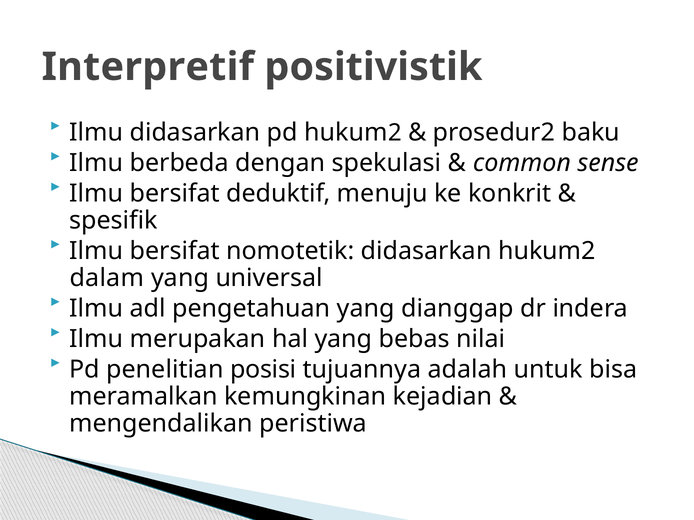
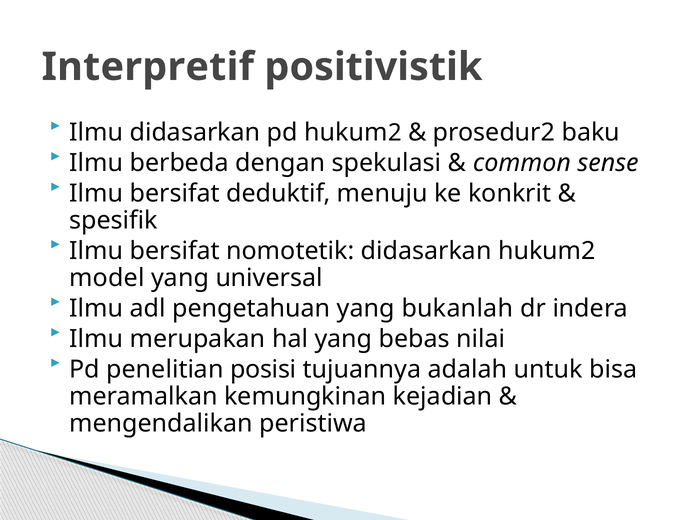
dalam: dalam -> model (107, 278)
dianggap: dianggap -> bukanlah (457, 309)
